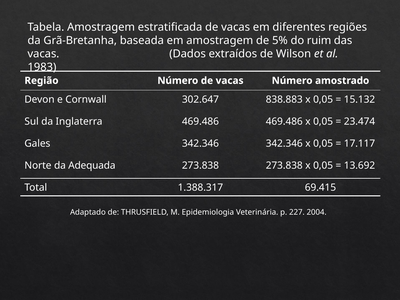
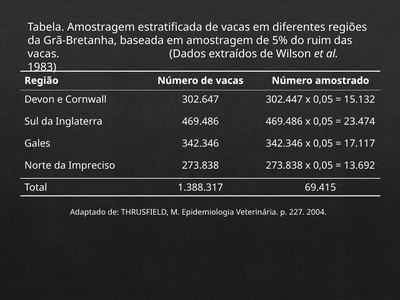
838.883: 838.883 -> 302.447 (284, 99)
Adequada: Adequada -> Impreciso (92, 166)
